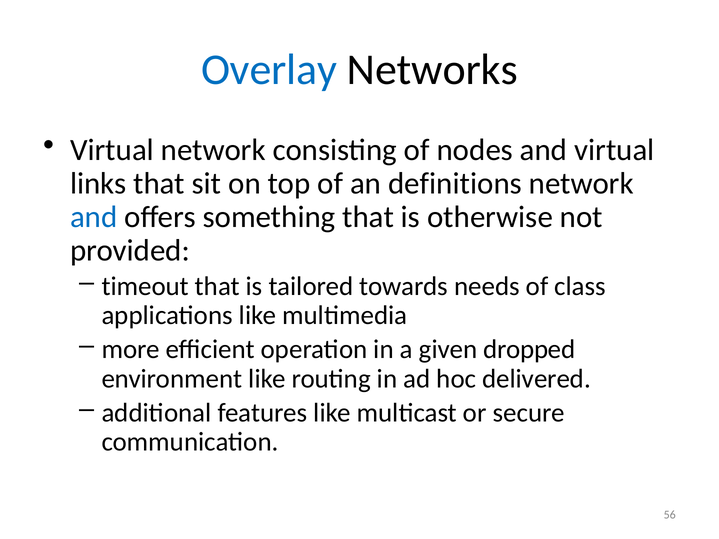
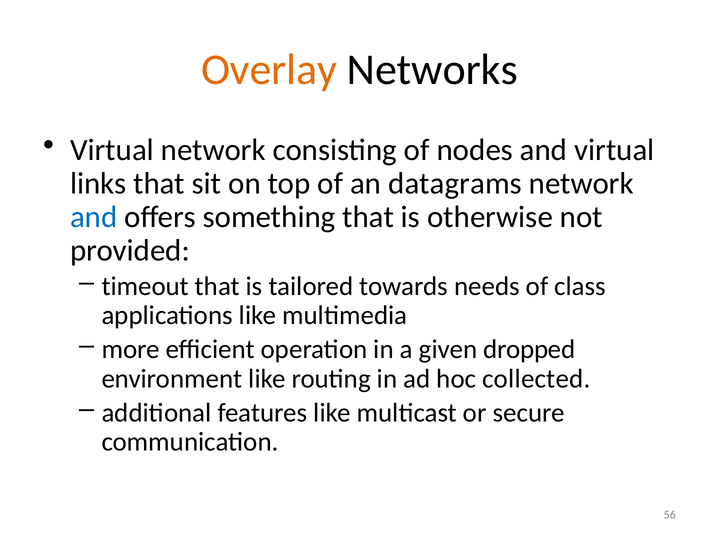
Overlay colour: blue -> orange (269, 70)
definitions: definitions -> datagrams (455, 184)
delivered: delivered -> collected (536, 379)
